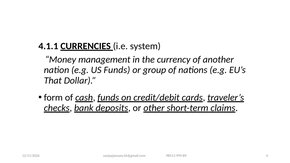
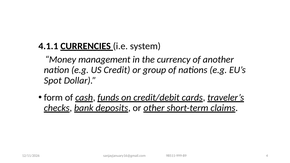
US Funds: Funds -> Credit (117, 70)
That: That -> Spot (53, 80)
